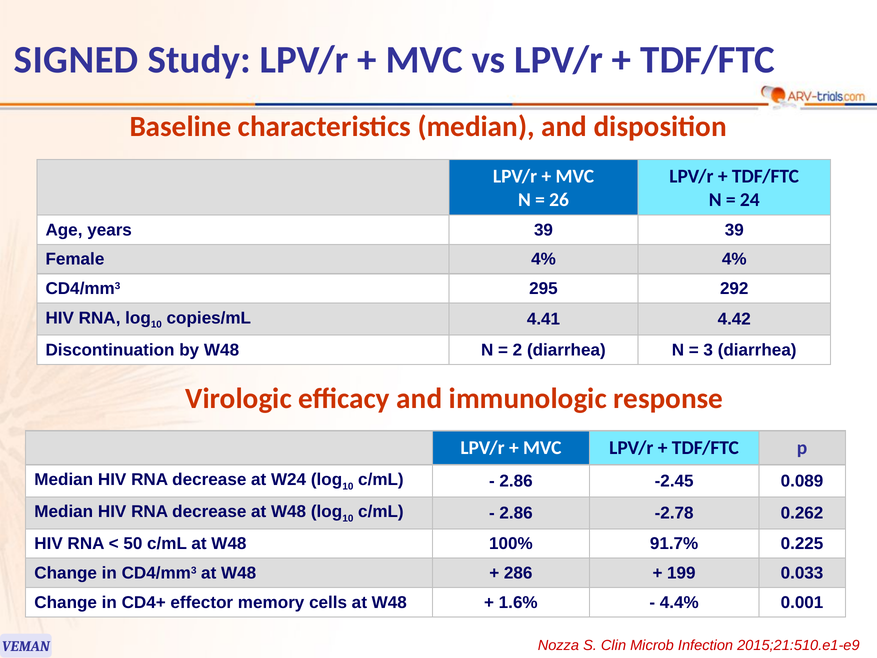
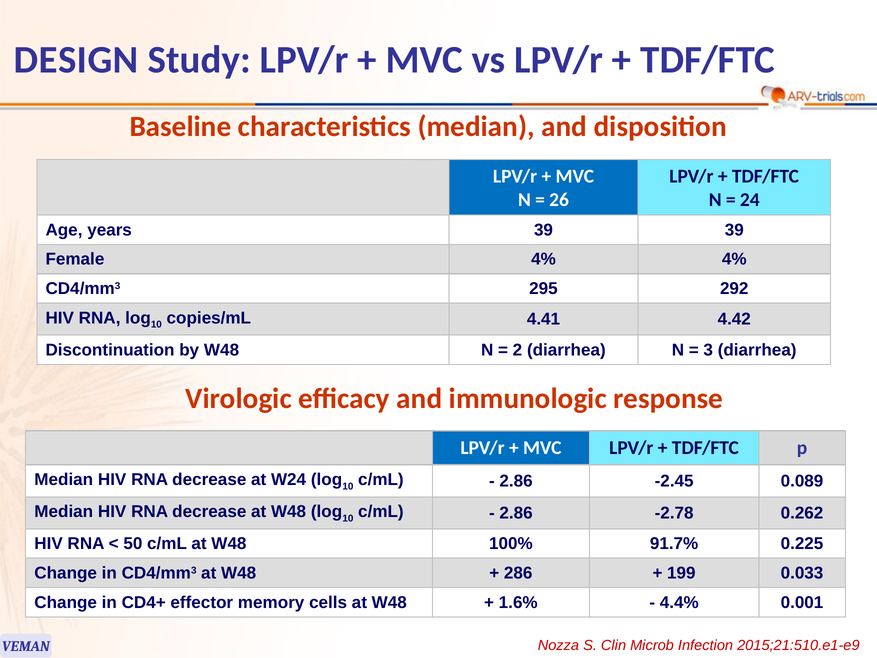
SIGNED: SIGNED -> DESIGN (76, 60)
